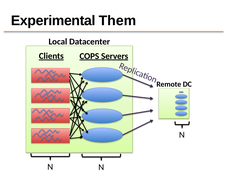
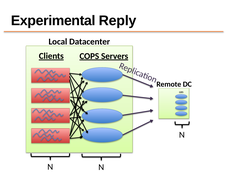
Them: Them -> Reply (118, 21)
